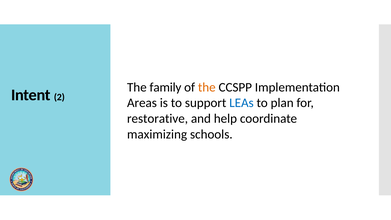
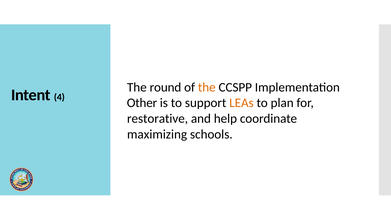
family: family -> round (165, 87)
2: 2 -> 4 (59, 97)
Areas: Areas -> Other (142, 103)
LEAs colour: blue -> orange (241, 103)
